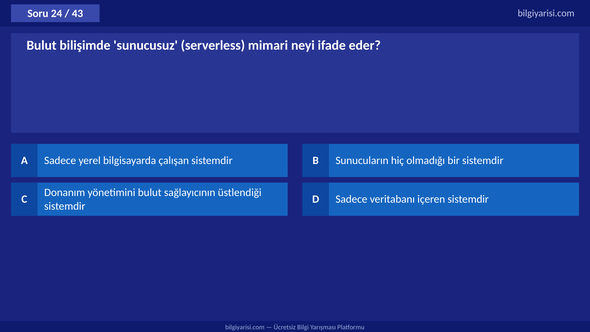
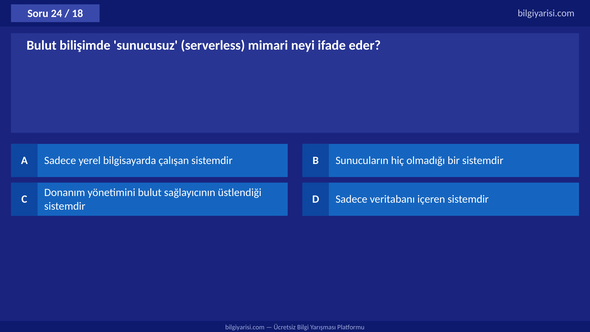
43: 43 -> 18 (77, 13)
